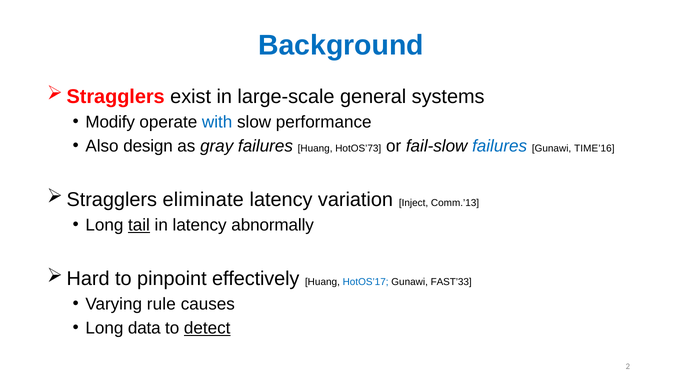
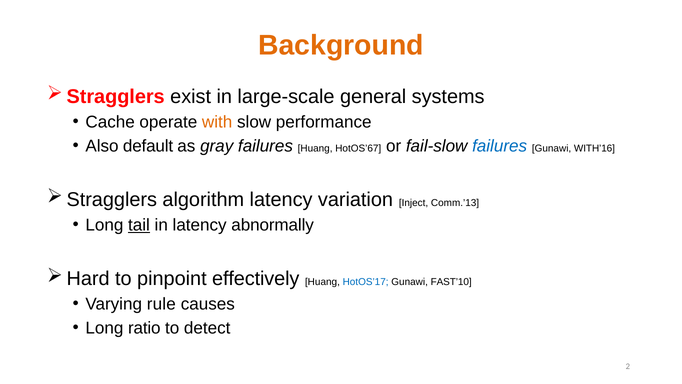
Background colour: blue -> orange (341, 45)
Modify: Modify -> Cache (110, 122)
with colour: blue -> orange (217, 122)
design: design -> default (148, 146)
HotOS’73: HotOS’73 -> HotOS’67 (358, 148)
TIME’16: TIME’16 -> WITH’16 (594, 148)
eliminate: eliminate -> algorithm (203, 199)
FAST’33: FAST’33 -> FAST’10 (451, 282)
data: data -> ratio (144, 328)
detect underline: present -> none (207, 328)
